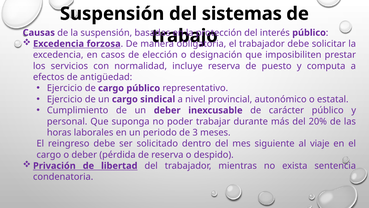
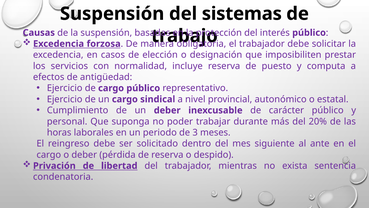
viaje: viaje -> ante (320, 143)
